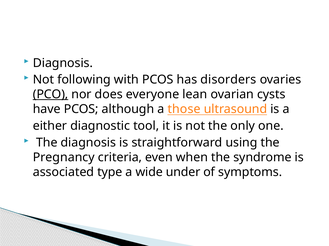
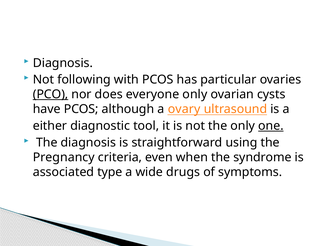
disorders: disorders -> particular (228, 80)
everyone lean: lean -> only (195, 95)
those: those -> ovary (184, 109)
one underline: none -> present (271, 126)
under: under -> drugs (183, 173)
